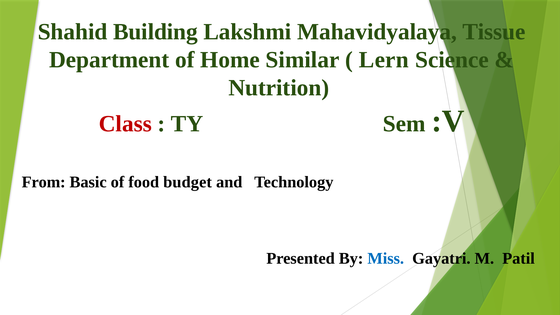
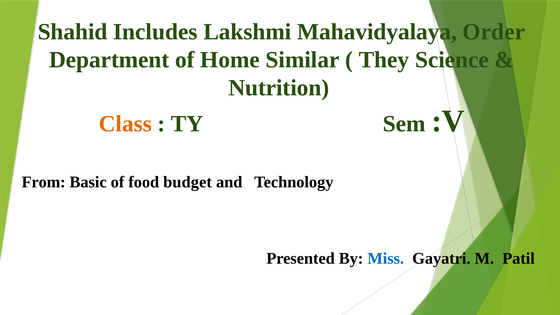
Building: Building -> Includes (155, 32)
Tissue: Tissue -> Order (494, 32)
Lern: Lern -> They (384, 60)
Class colour: red -> orange (125, 124)
